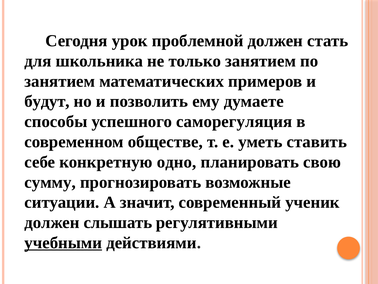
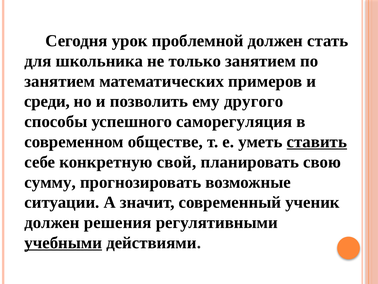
будут: будут -> среди (47, 101)
думаете: думаете -> другого (254, 101)
ставить underline: none -> present (317, 142)
одно: одно -> свой (176, 162)
слышать: слышать -> решения (118, 222)
